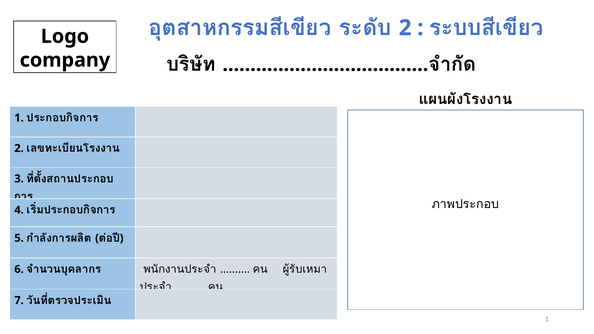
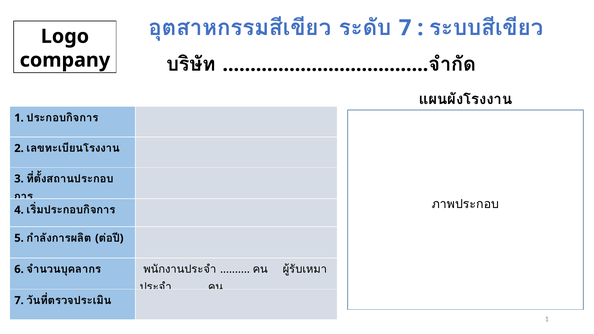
2: 2 -> 7 (405, 28)
